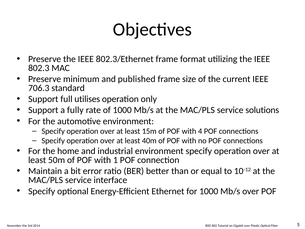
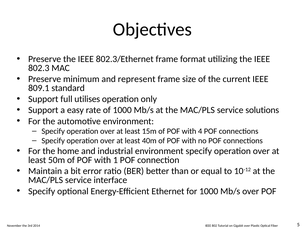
published: published -> represent (137, 79)
706.3: 706.3 -> 809.1 (39, 88)
fully: fully -> easy (75, 110)
